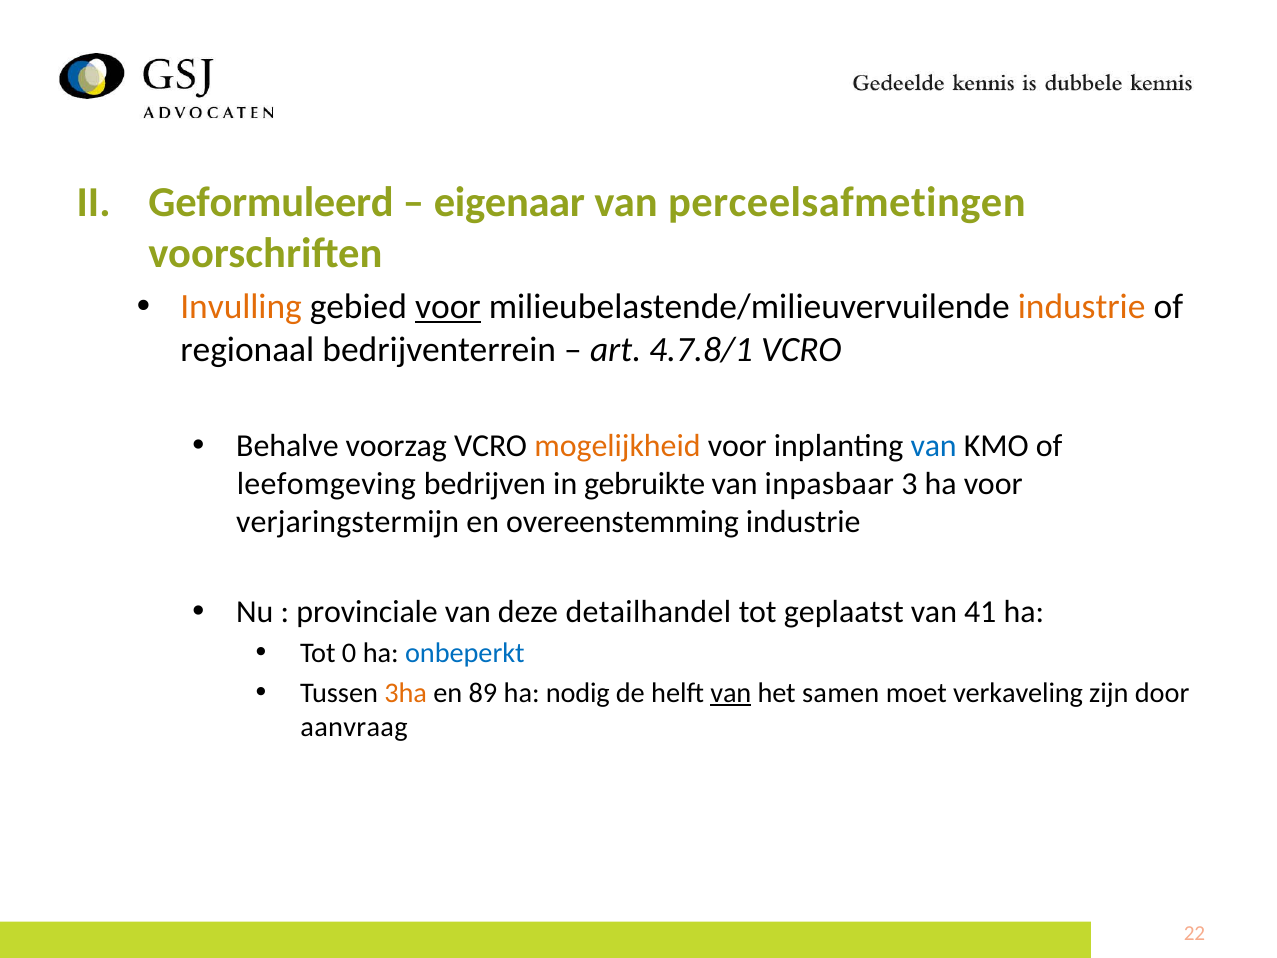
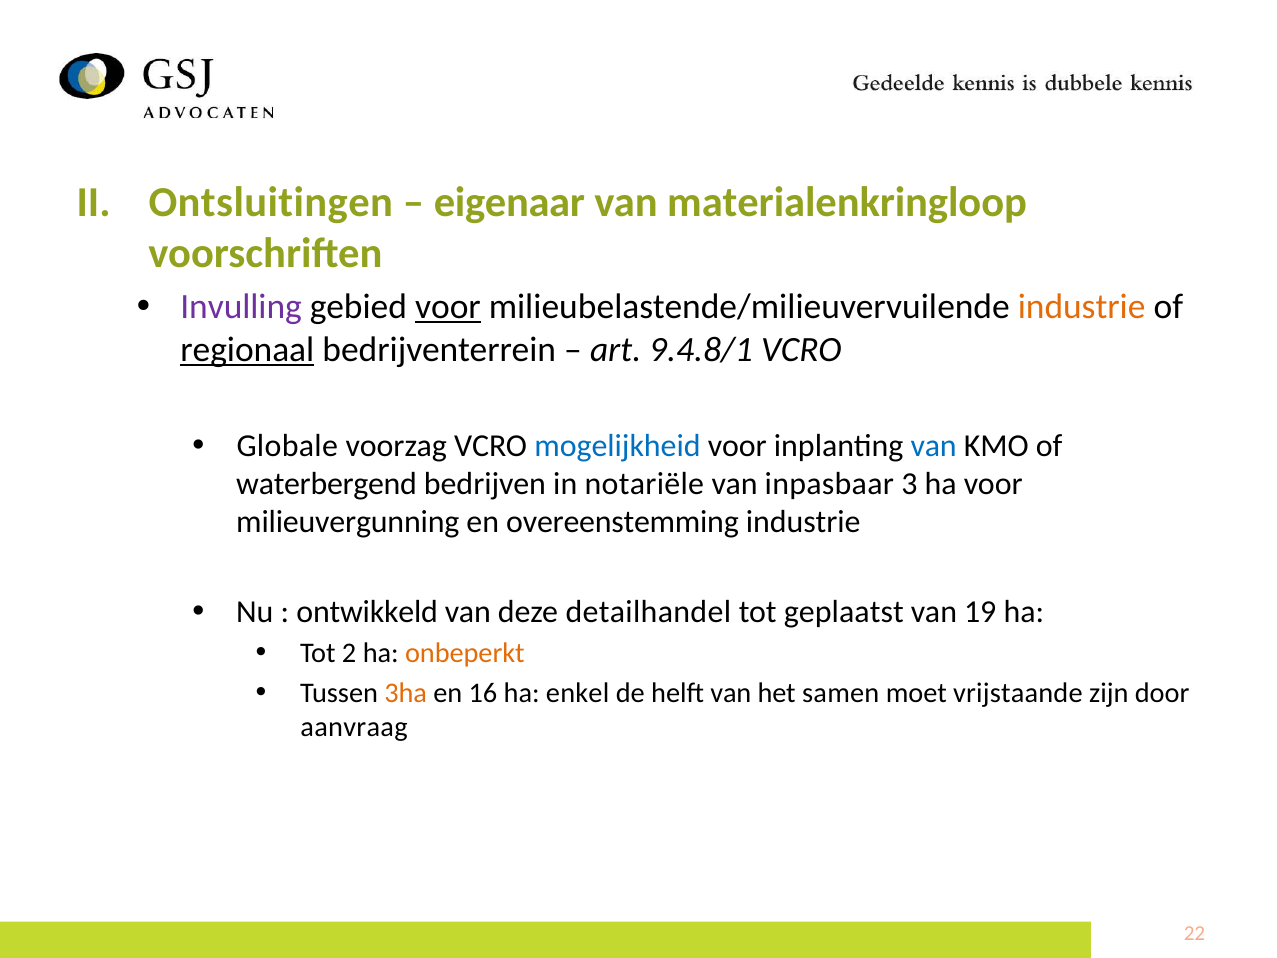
Geformuleerd: Geformuleerd -> Ontsluitingen (271, 202)
perceelsafmetingen: perceelsafmetingen -> materialenkringloop (847, 202)
Invulling colour: orange -> purple (241, 307)
regionaal underline: none -> present (247, 349)
4.7.8/1: 4.7.8/1 -> 9.4.8/1 (701, 349)
Behalve: Behalve -> Globale (287, 446)
mogelijkheid colour: orange -> blue (617, 446)
leefomgeving: leefomgeving -> waterbergend (327, 484)
gebruikte: gebruikte -> notariële (644, 484)
verjaringstermijn: verjaringstermijn -> milieuvergunning (348, 522)
provinciale: provinciale -> ontwikkeld (367, 612)
41: 41 -> 19 (980, 612)
0: 0 -> 2 (349, 653)
onbeperkt colour: blue -> orange (465, 653)
89: 89 -> 16 (483, 693)
nodig: nodig -> enkel (578, 693)
van underline: present -> none (731, 693)
verkaveling: verkaveling -> vrijstaande (1018, 693)
